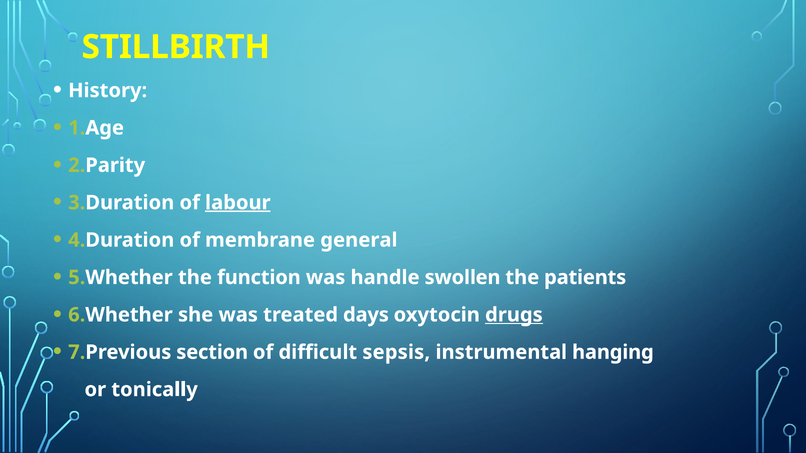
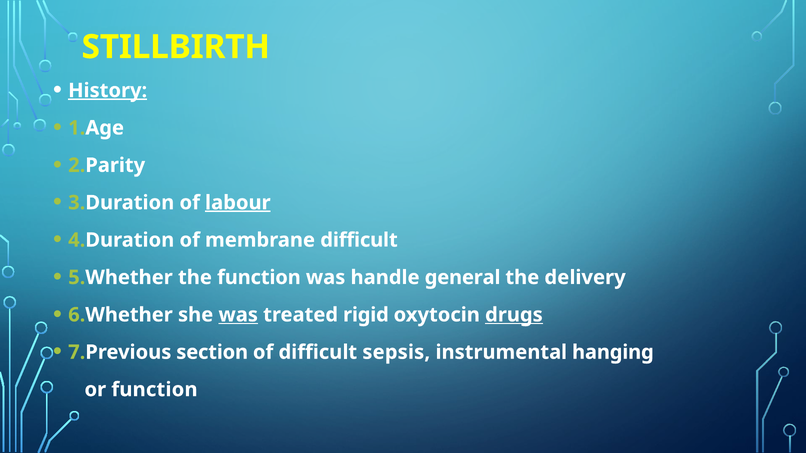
History underline: none -> present (108, 91)
membrane general: general -> difficult (359, 240)
swollen: swollen -> general (463, 278)
patients: patients -> delivery (585, 278)
was underline: none -> present (238, 315)
days: days -> rigid (366, 315)
or tonically: tonically -> function (154, 390)
